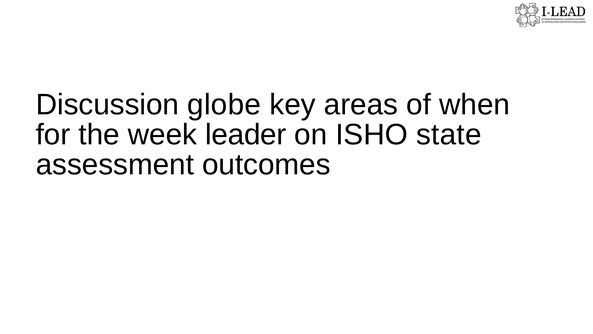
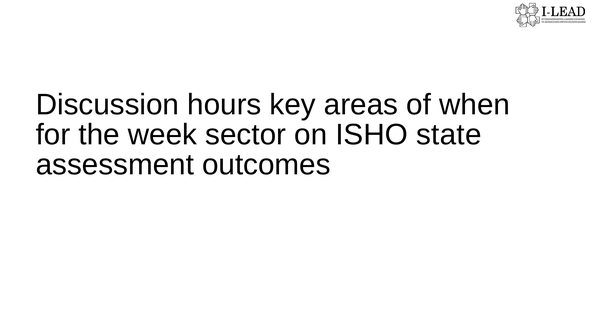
globe: globe -> hours (224, 105)
leader: leader -> sector (246, 135)
